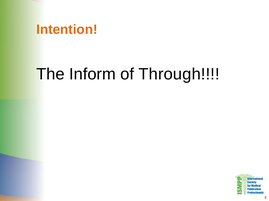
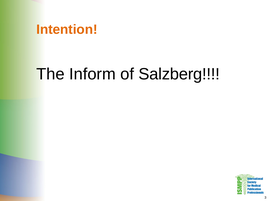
Through: Through -> Salzberg (179, 74)
